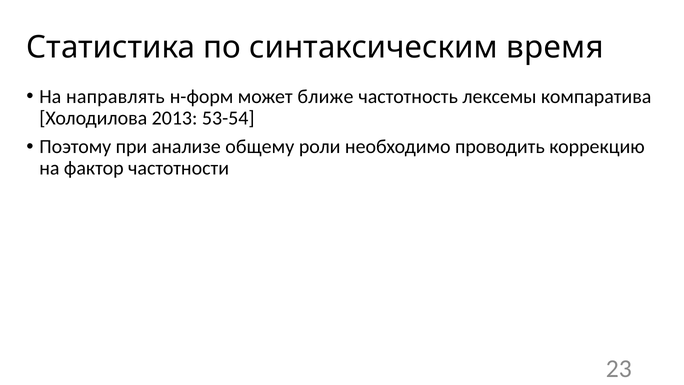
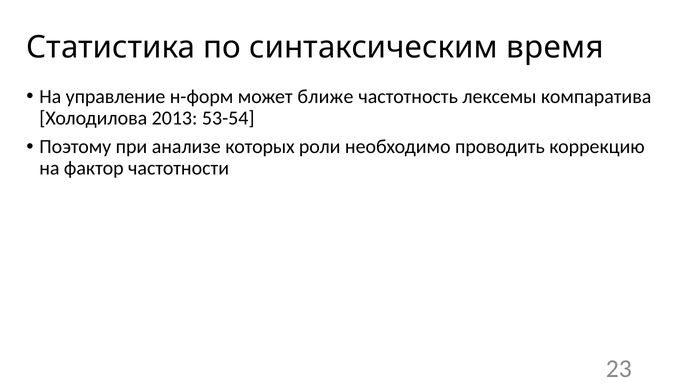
направлять: направлять -> управление (116, 97)
общему: общему -> которых (260, 147)
